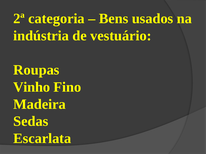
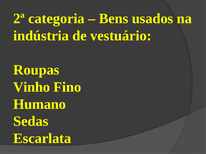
Madeira: Madeira -> Humano (40, 104)
